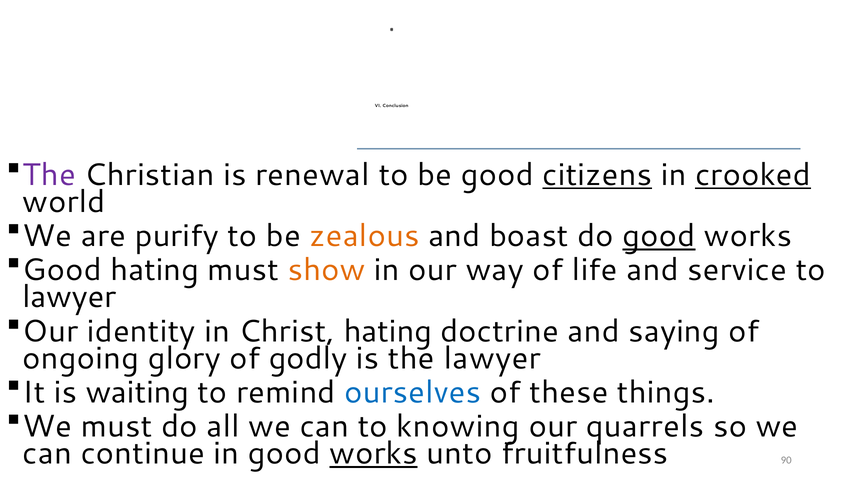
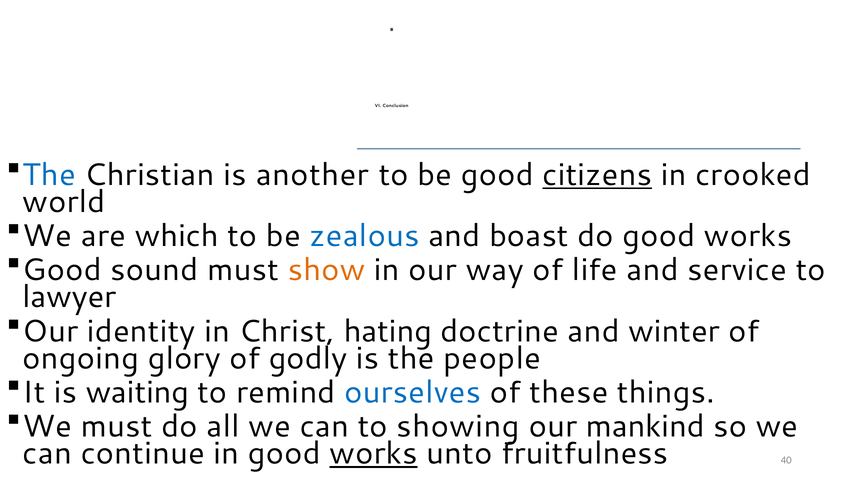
The colour: purple -> blue (49, 175)
renewal: renewal -> another (312, 175)
crooked underline: present -> none (753, 175)
purify: purify -> which (177, 236)
zealous colour: orange -> blue (364, 236)
good underline: present -> none (659, 236)
Good hating: hating -> sound (155, 270)
saying: saying -> winter (674, 331)
the lawyer: lawyer -> people (492, 358)
knowing: knowing -> showing (458, 427)
quarrels: quarrels -> mankind (645, 427)
90: 90 -> 40 (786, 460)
